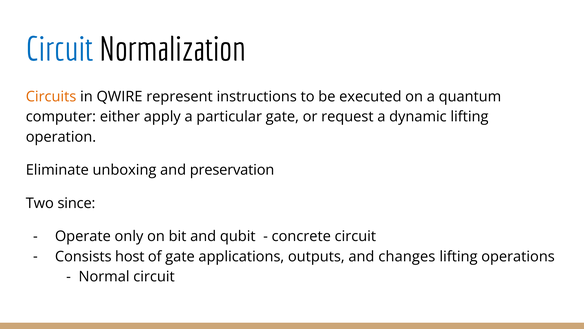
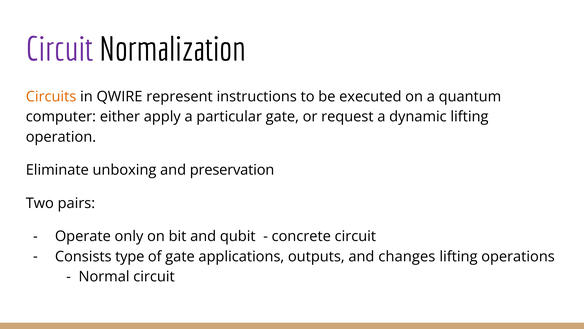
Circuit colour: blue -> purple (59, 49)
since: since -> pairs (76, 203)
host: host -> type (130, 256)
